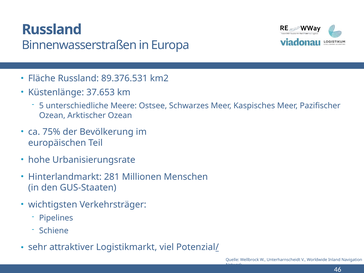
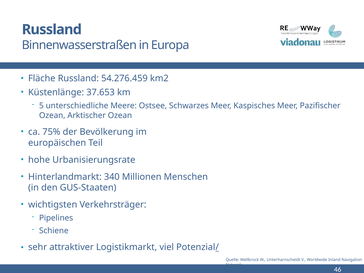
89.376.531: 89.376.531 -> 54.276.459 (124, 78)
281: 281 -> 340 (112, 177)
